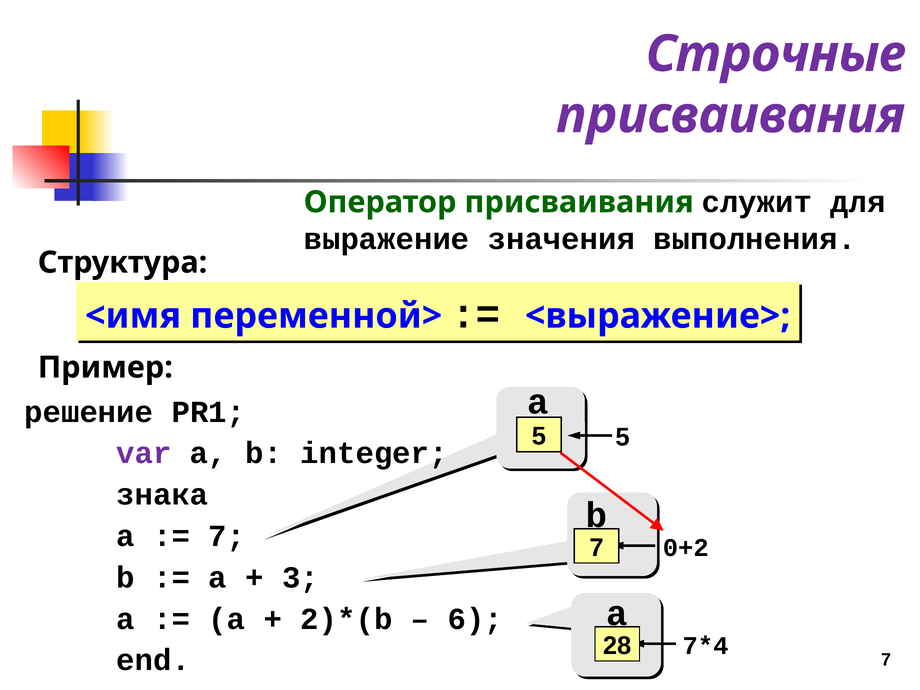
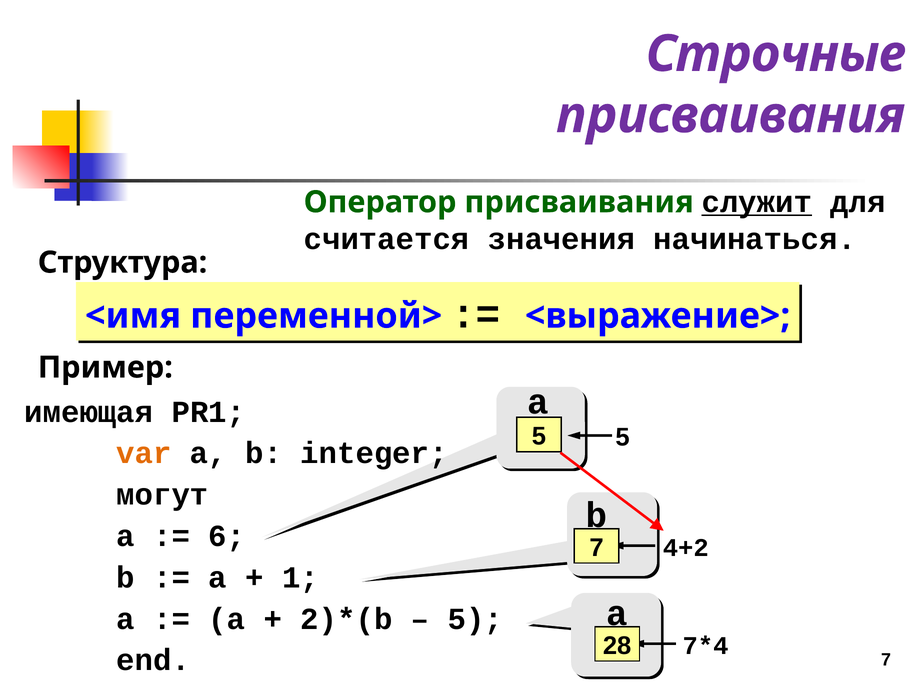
служит underline: none -> present (757, 202)
выражение: выражение -> считается (387, 239)
выполнения: выполнения -> начинаться (755, 239)
решение: решение -> имеющая (89, 412)
var colour: purple -> orange (144, 453)
знака: знака -> могут (162, 495)
7: 7 -> 6 (227, 536)
0+2: 0+2 -> 4+2 (686, 548)
3: 3 -> 1 (300, 577)
6: 6 -> 5 (475, 619)
